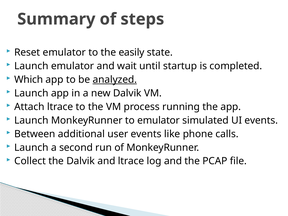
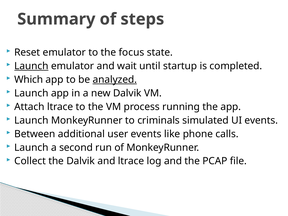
easily: easily -> focus (131, 52)
Launch underline: none -> present (31, 66)
to emulator: emulator -> criminals (159, 120)
